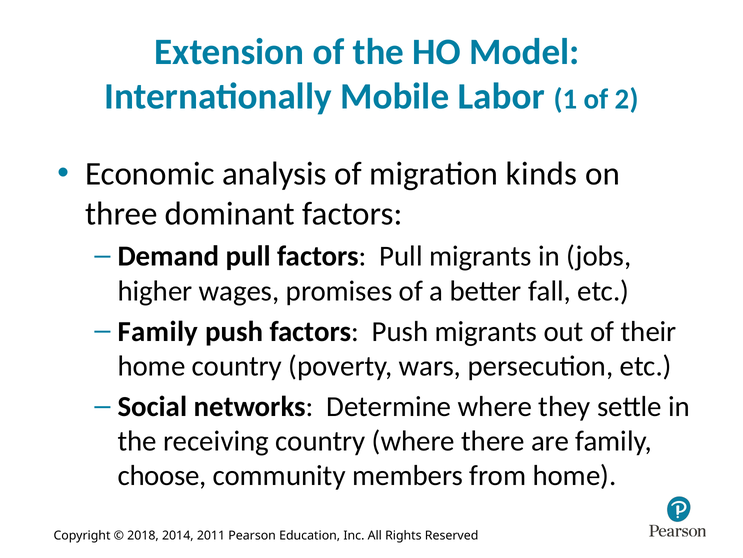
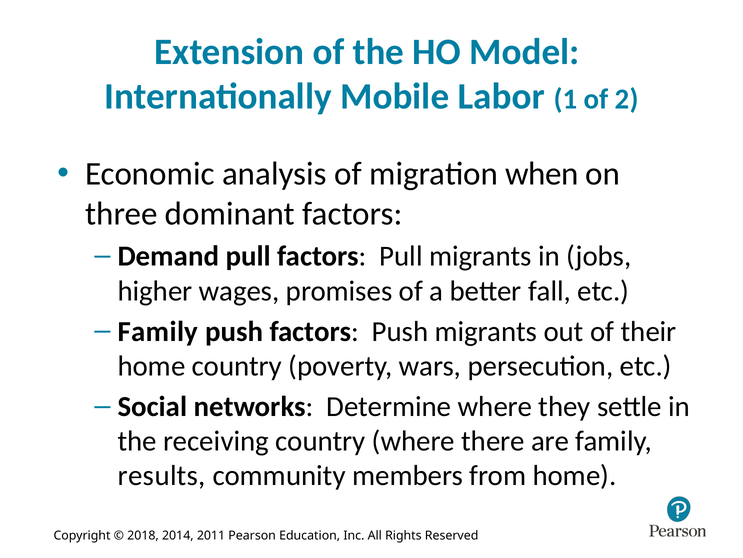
kinds: kinds -> when (542, 174)
choose: choose -> results (162, 475)
